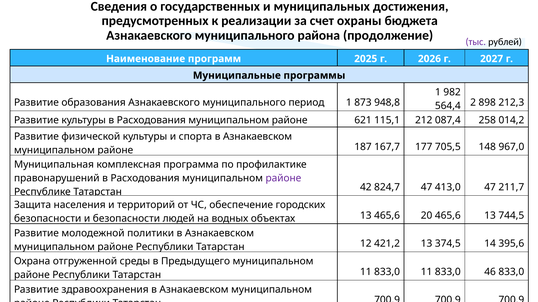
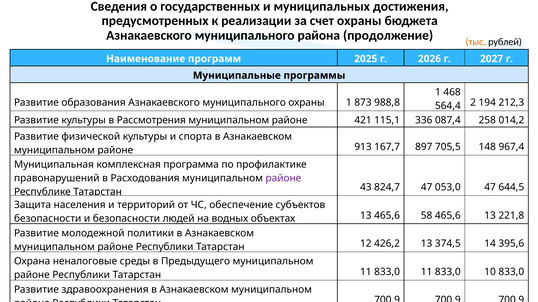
тыс colour: purple -> orange (476, 42)
982: 982 -> 468 (452, 92)
муниципального период: период -> охраны (306, 103)
948,8: 948,8 -> 988,8 (387, 103)
898: 898 -> 194 (487, 103)
культуры в Расходования: Расходования -> Рассмотрения (151, 121)
621: 621 -> 421 (363, 121)
212: 212 -> 336 (424, 121)
187: 187 -> 913 (363, 147)
177: 177 -> 897 (424, 147)
967,0: 967,0 -> 967,4 (511, 147)
42: 42 -> 43 (366, 188)
413,0: 413,0 -> 053,0 (448, 188)
211,7: 211,7 -> 644,5 (511, 188)
городских: городских -> субъектов (300, 205)
20: 20 -> 58 (427, 216)
744,5: 744,5 -> 221,8 (511, 216)
421,2: 421,2 -> 426,2 (387, 244)
отгруженной: отгруженной -> неналоговые (85, 262)
46: 46 -> 10 (490, 272)
